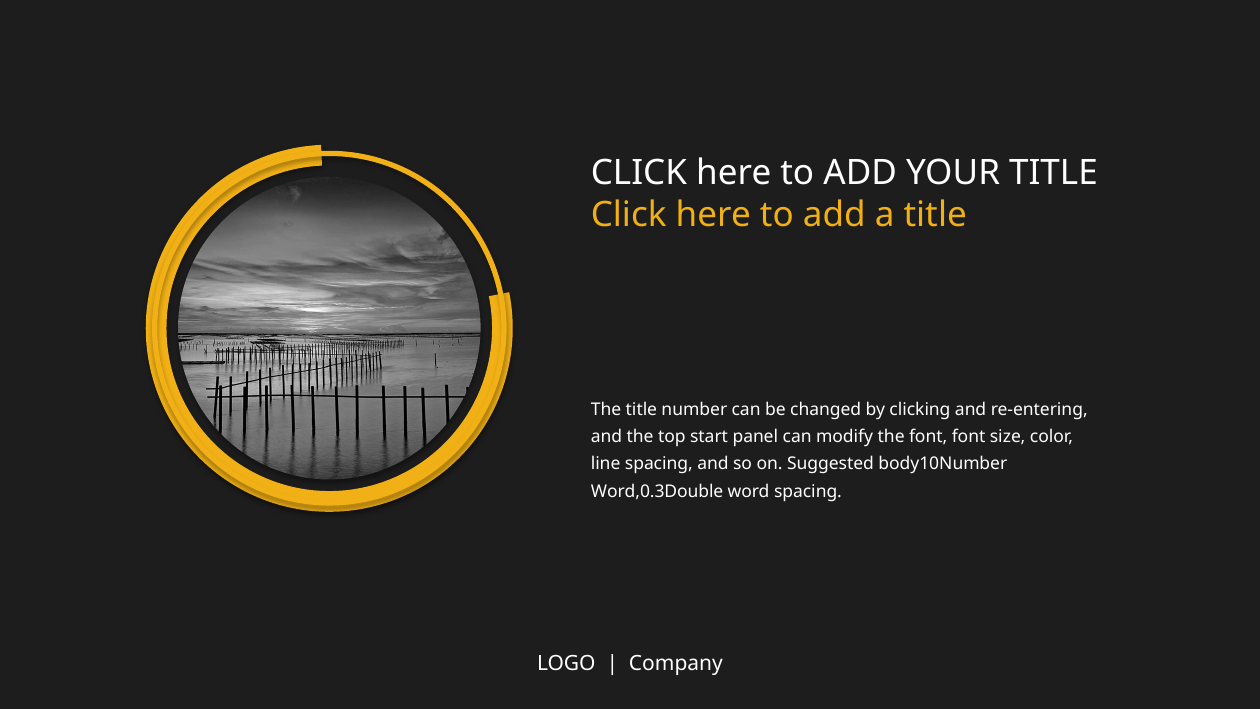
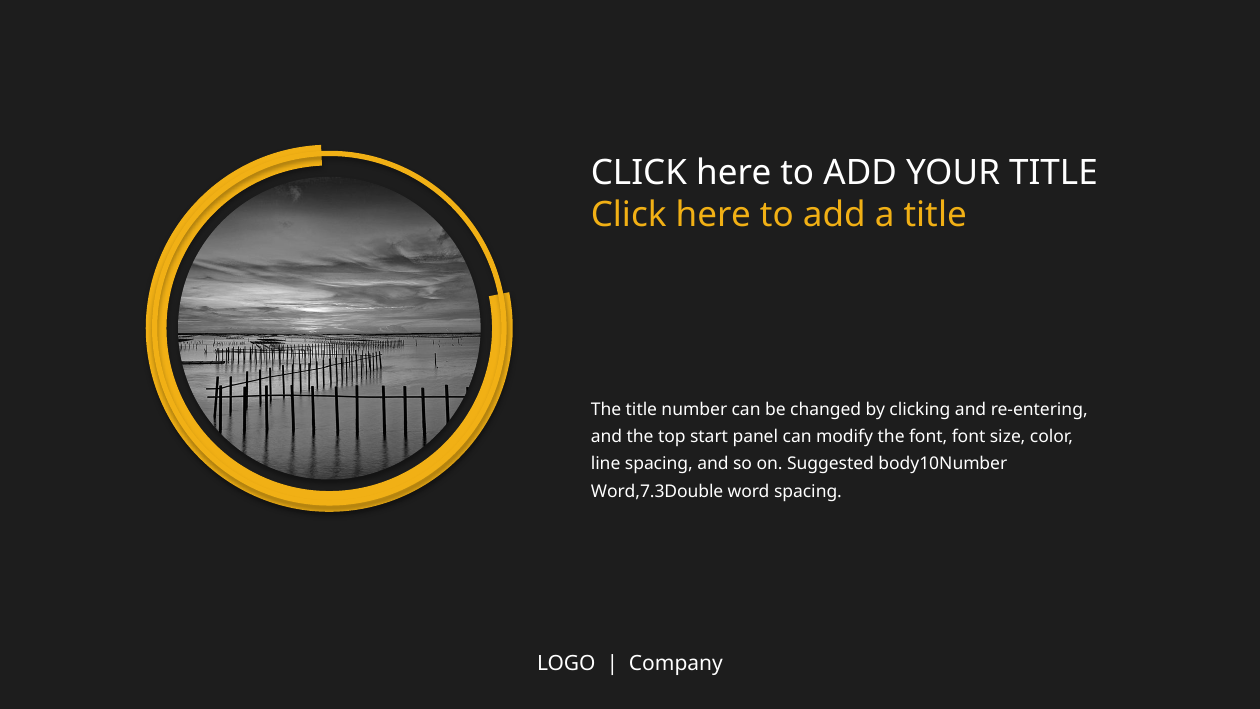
Word,0.3Double: Word,0.3Double -> Word,7.3Double (657, 491)
